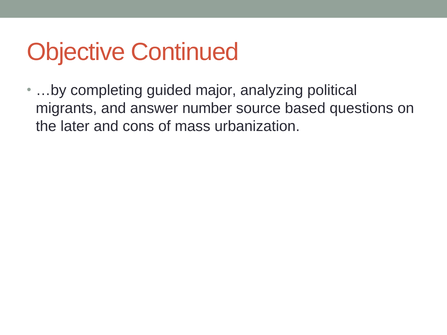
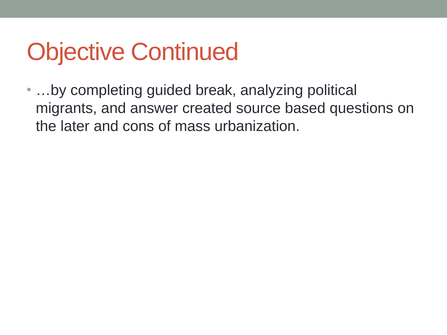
major: major -> break (216, 90)
number: number -> created (207, 108)
